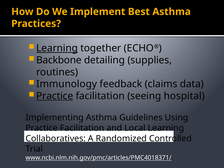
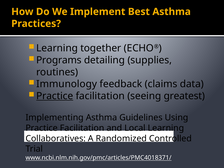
Learning underline: present -> none (57, 48)
Backbone: Backbone -> Programs (59, 60)
hospital: hospital -> greatest (184, 96)
